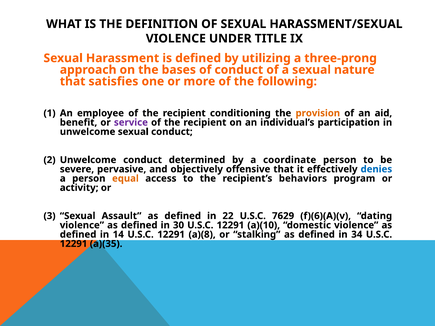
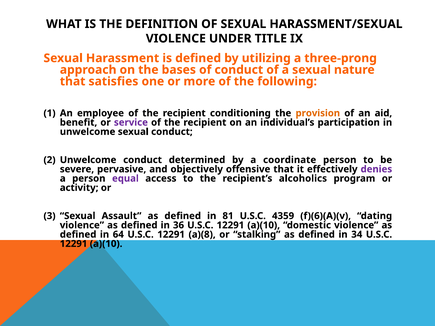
denies colour: blue -> purple (376, 169)
equal colour: orange -> purple (125, 179)
behaviors: behaviors -> alcoholics (303, 179)
22: 22 -> 81 (228, 216)
7629: 7629 -> 4359 (283, 216)
30: 30 -> 36 (179, 225)
14: 14 -> 64 (118, 235)
a)(35: a)(35 -> a)(10 (106, 244)
